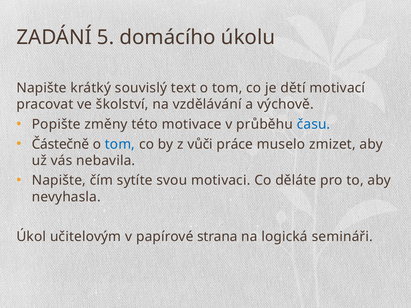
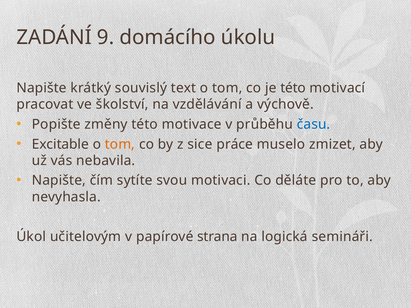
5: 5 -> 9 (106, 38)
je dětí: dětí -> této (293, 88)
Částečně: Částečně -> Excitable (60, 144)
tom colour: blue -> orange (120, 144)
vůči: vůči -> sice (200, 144)
